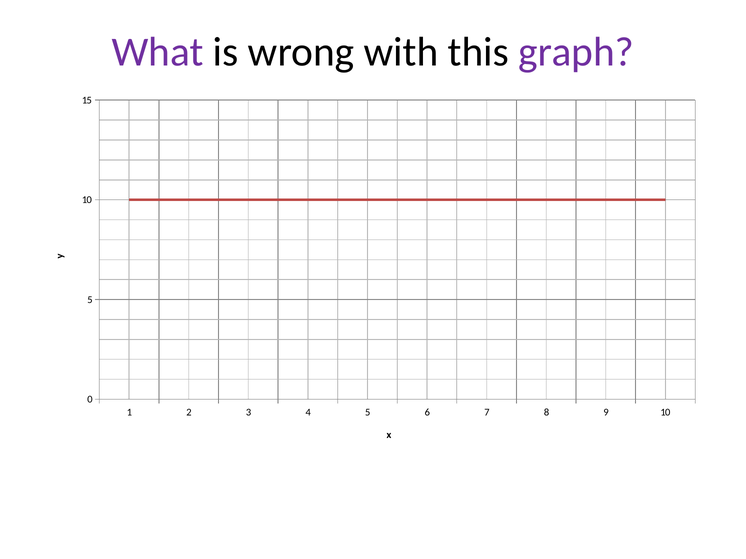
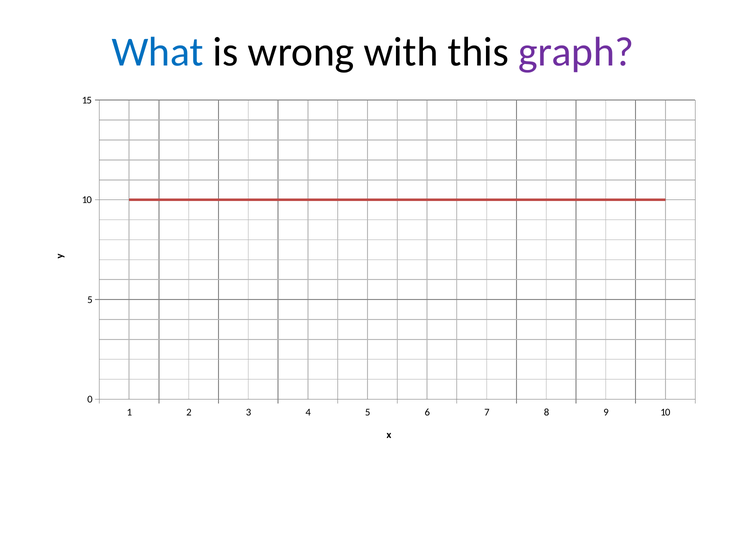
What colour: purple -> blue (158, 52)
